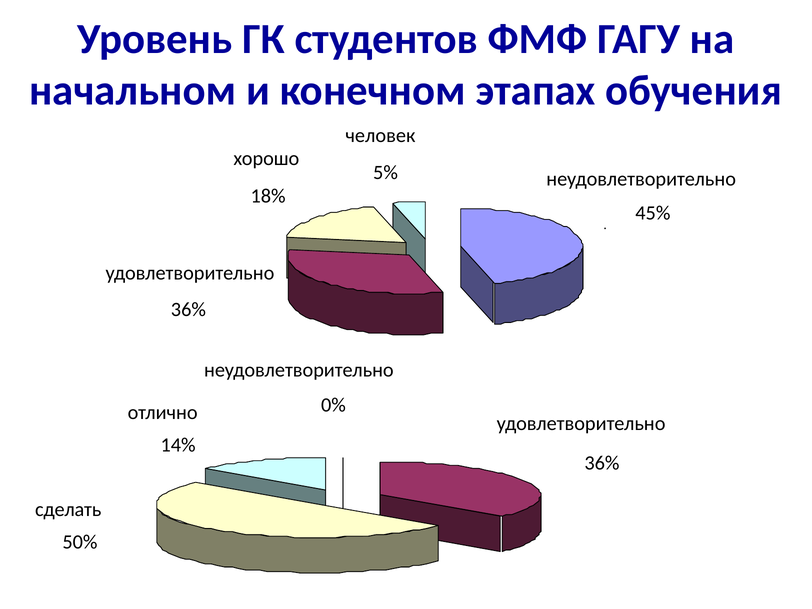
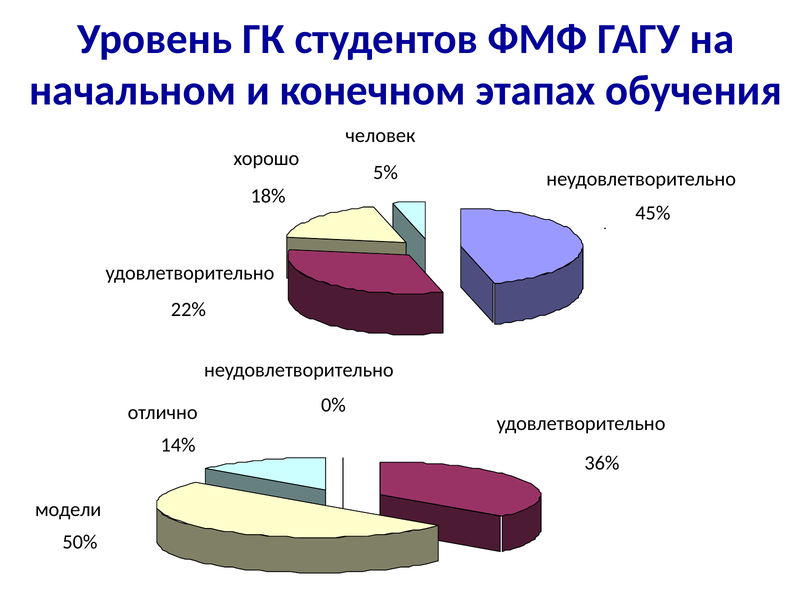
36%: 36% -> 22% (188, 309)
сделать: сделать -> модели (68, 509)
